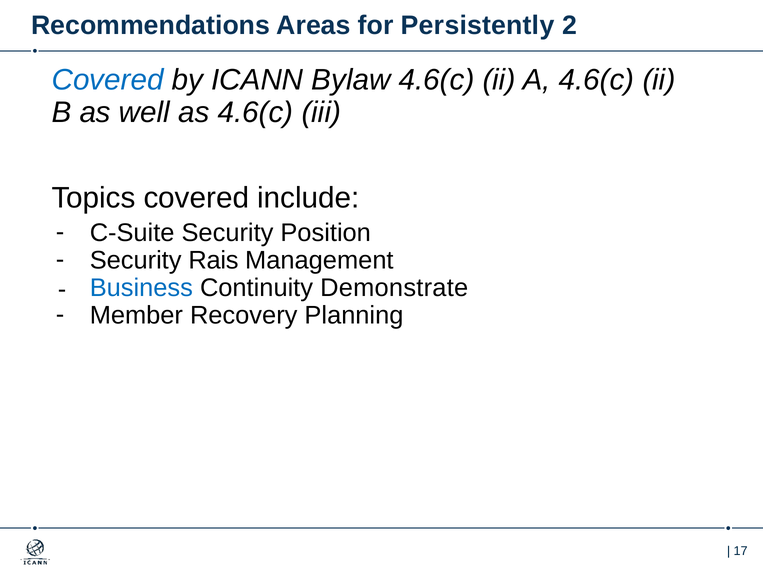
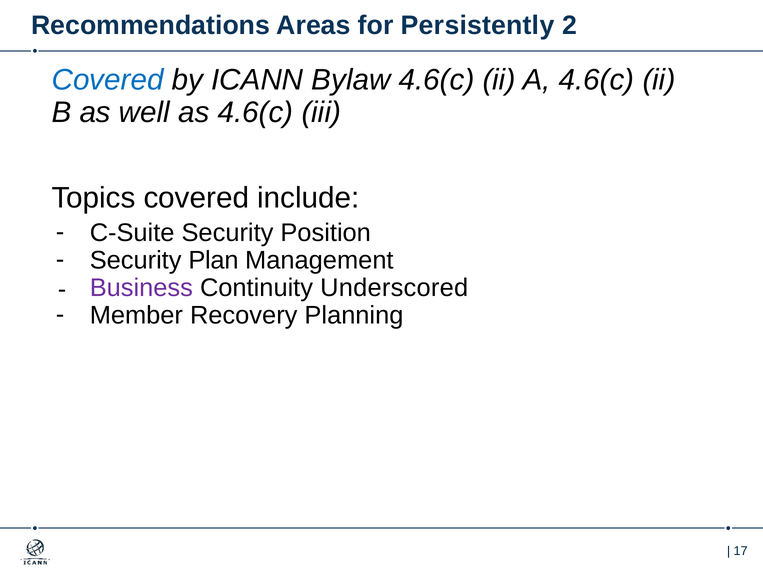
Rais: Rais -> Plan (213, 260)
Business colour: blue -> purple (141, 287)
Demonstrate: Demonstrate -> Underscored (394, 287)
